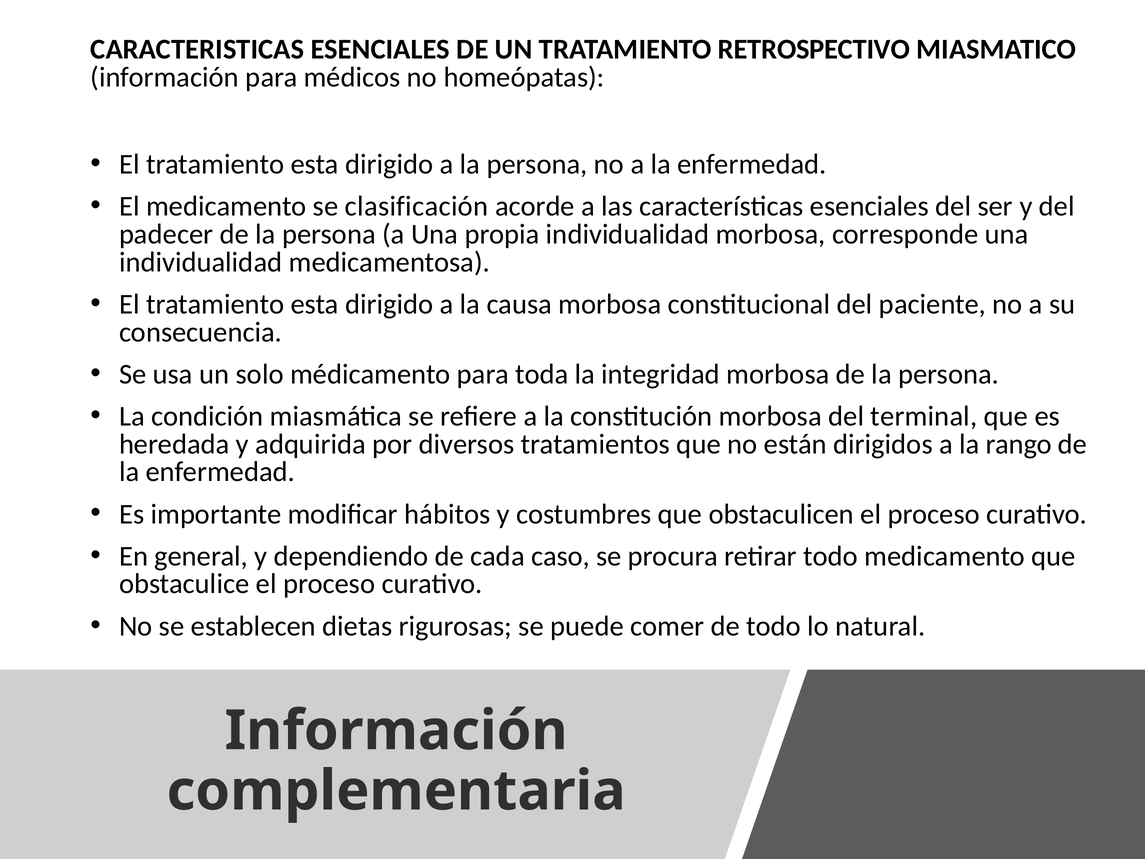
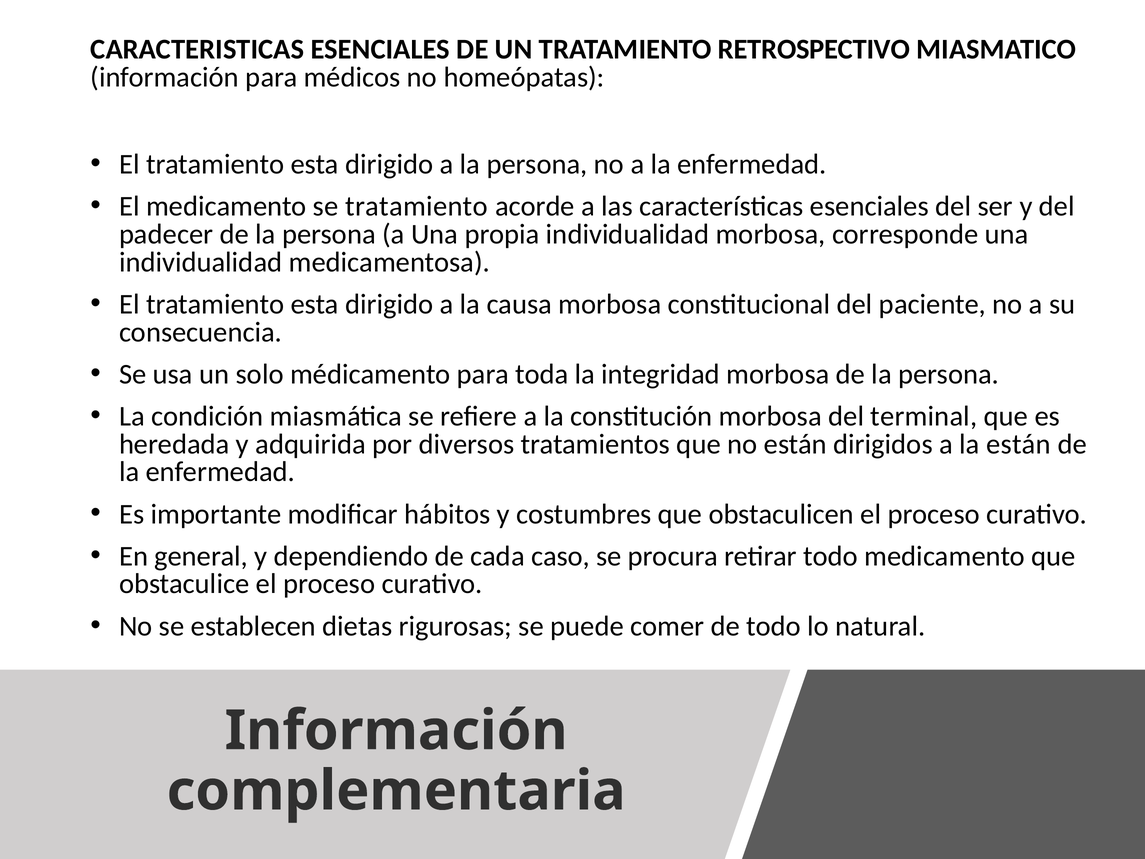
se clasificación: clasificación -> tratamiento (417, 206)
la rango: rango -> están (1019, 444)
